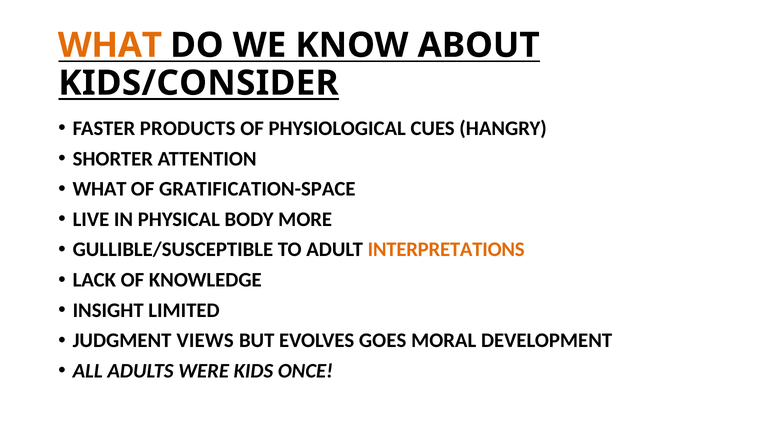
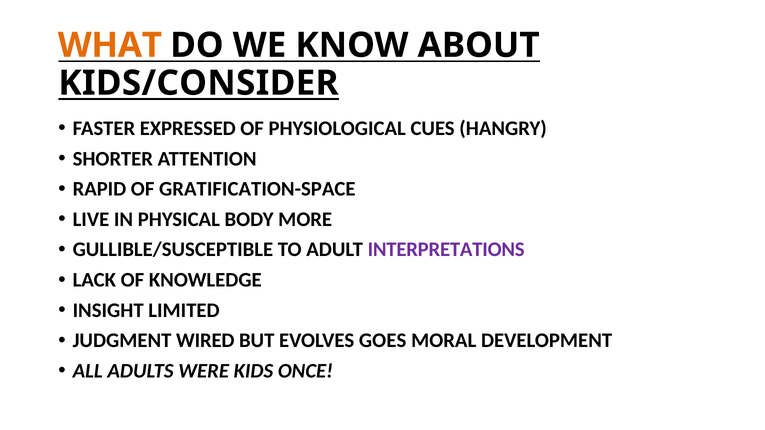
PRODUCTS: PRODUCTS -> EXPRESSED (188, 128)
WHAT: WHAT -> RAPID (99, 189)
INTERPRETATIONS colour: orange -> purple (446, 250)
VIEWS: VIEWS -> WIRED (205, 341)
